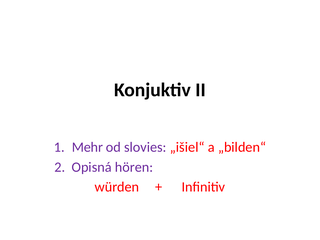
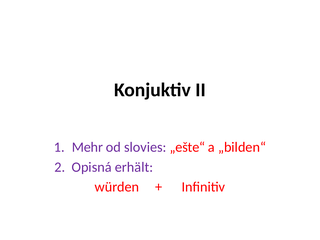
„išiel“: „išiel“ -> „ešte“ (187, 147)
hören: hören -> erhält (134, 167)
